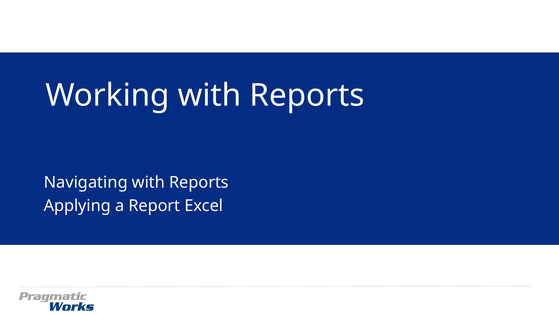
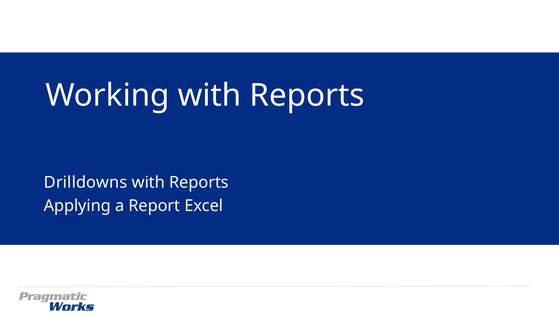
Navigating: Navigating -> Drilldowns (86, 182)
